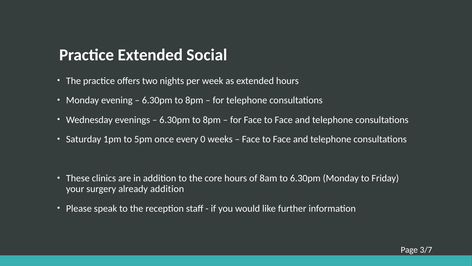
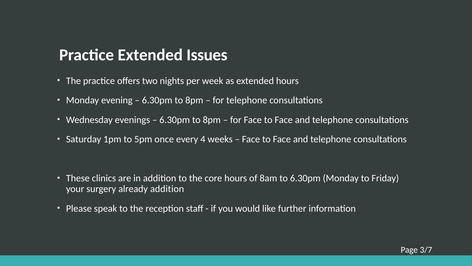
Social: Social -> Issues (207, 55)
0: 0 -> 4 (203, 139)
